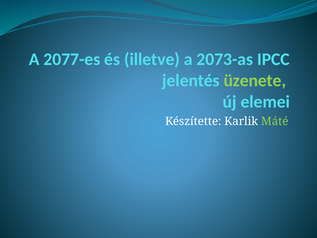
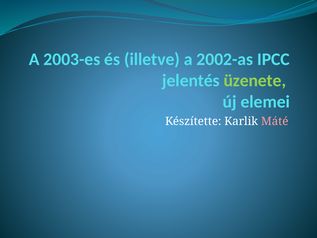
2077-es: 2077-es -> 2003-es (72, 59)
2073-as: 2073-as -> 2002-as (225, 59)
Máté colour: light green -> pink (275, 121)
